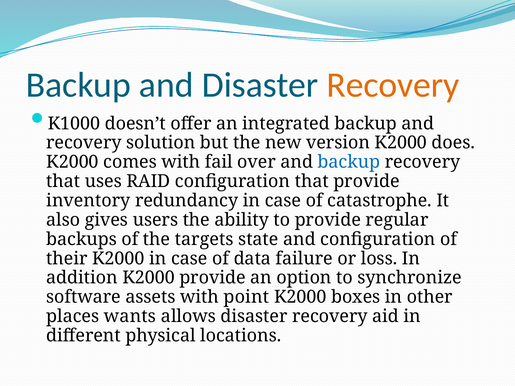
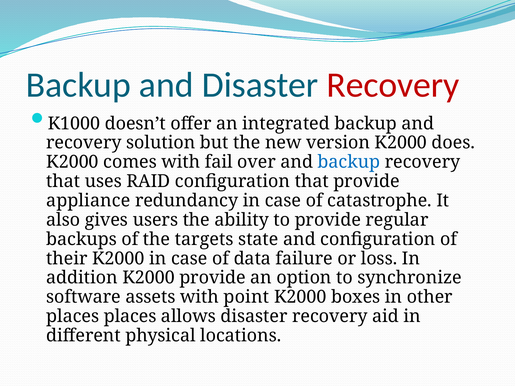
Recovery colour: orange -> red (393, 85)
inventory: inventory -> appliance (88, 201)
places wants: wants -> places (130, 317)
